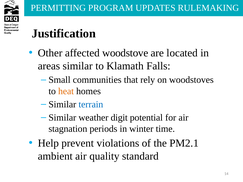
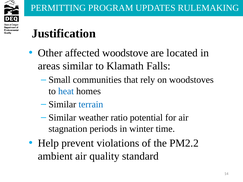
heat colour: orange -> blue (66, 91)
digit: digit -> ratio (119, 118)
PM2.1: PM2.1 -> PM2.2 (184, 143)
